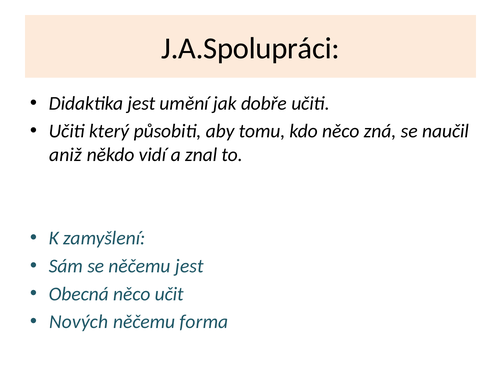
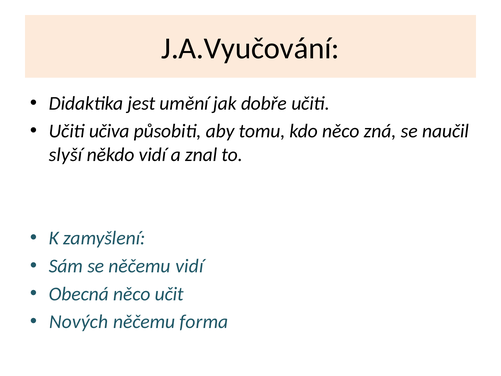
J.A.Spolupráci: J.A.Spolupráci -> J.A.Vyučování (250, 48)
který: který -> učiva (109, 131)
aniž: aniž -> slyší (66, 154)
něčemu jest: jest -> vidí (189, 266)
